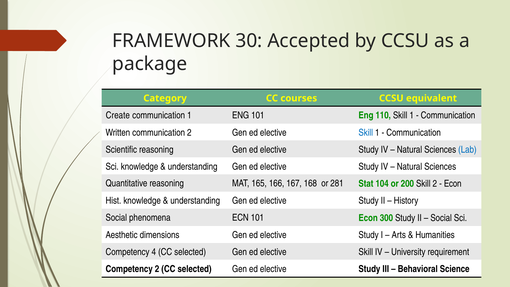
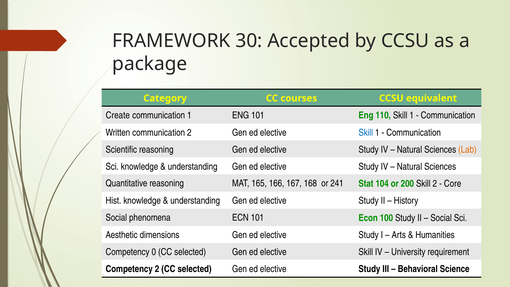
Lab colour: blue -> orange (467, 150)
281: 281 -> 241 (337, 183)
Econ: Econ -> Core (453, 184)
300: 300 -> 100 (386, 218)
4: 4 -> 0 (154, 252)
